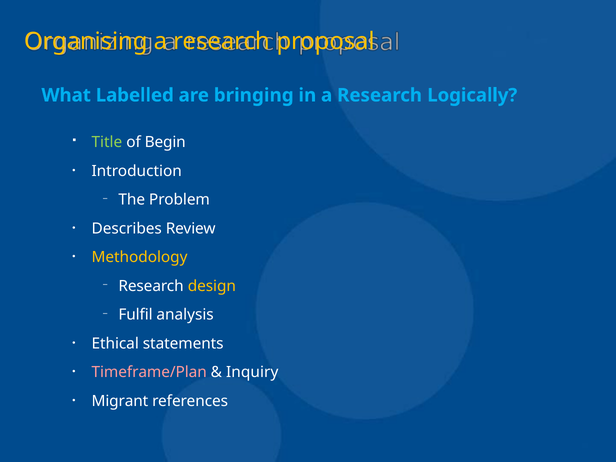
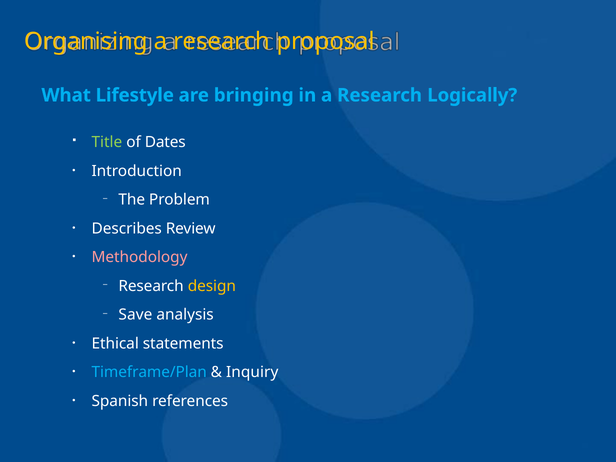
Labelled: Labelled -> Lifestyle (135, 95)
Begin: Begin -> Dates (165, 142)
Methodology colour: yellow -> pink (140, 257)
Fulfil: Fulfil -> Save (135, 315)
Timeframe/Plan colour: pink -> light blue (149, 372)
Migrant: Migrant -> Spanish (120, 401)
